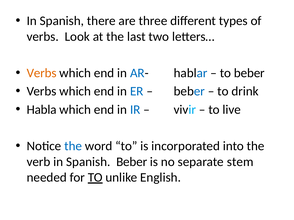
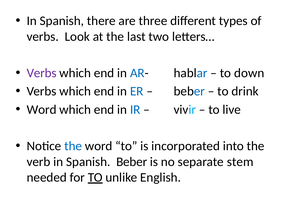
Verbs colour: orange -> purple (42, 73)
to beber: beber -> down (249, 73)
Habla: Habla -> Word (42, 110)
